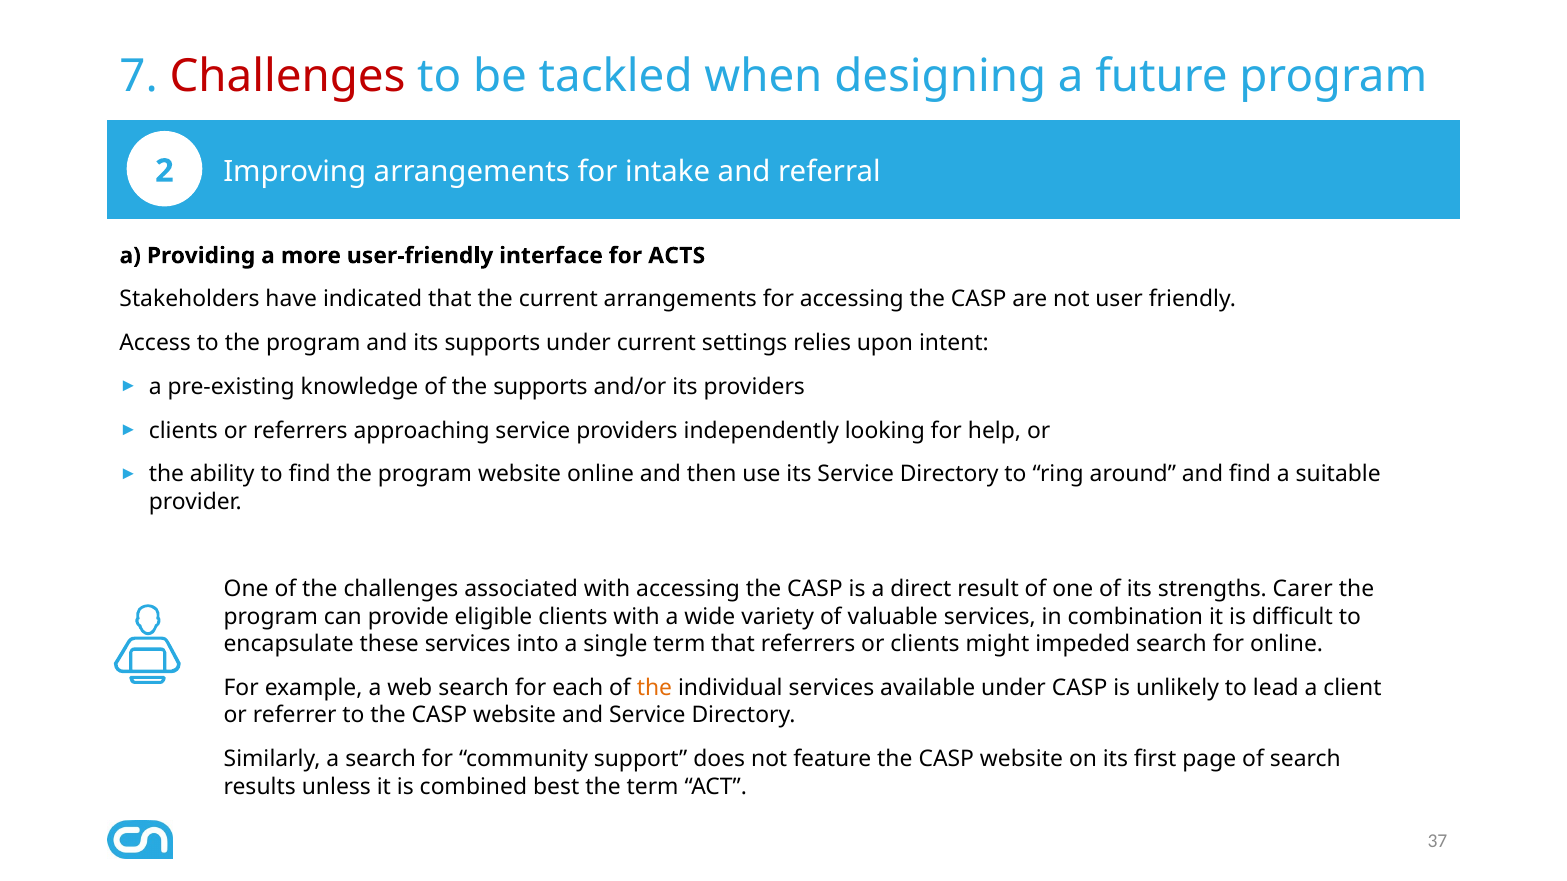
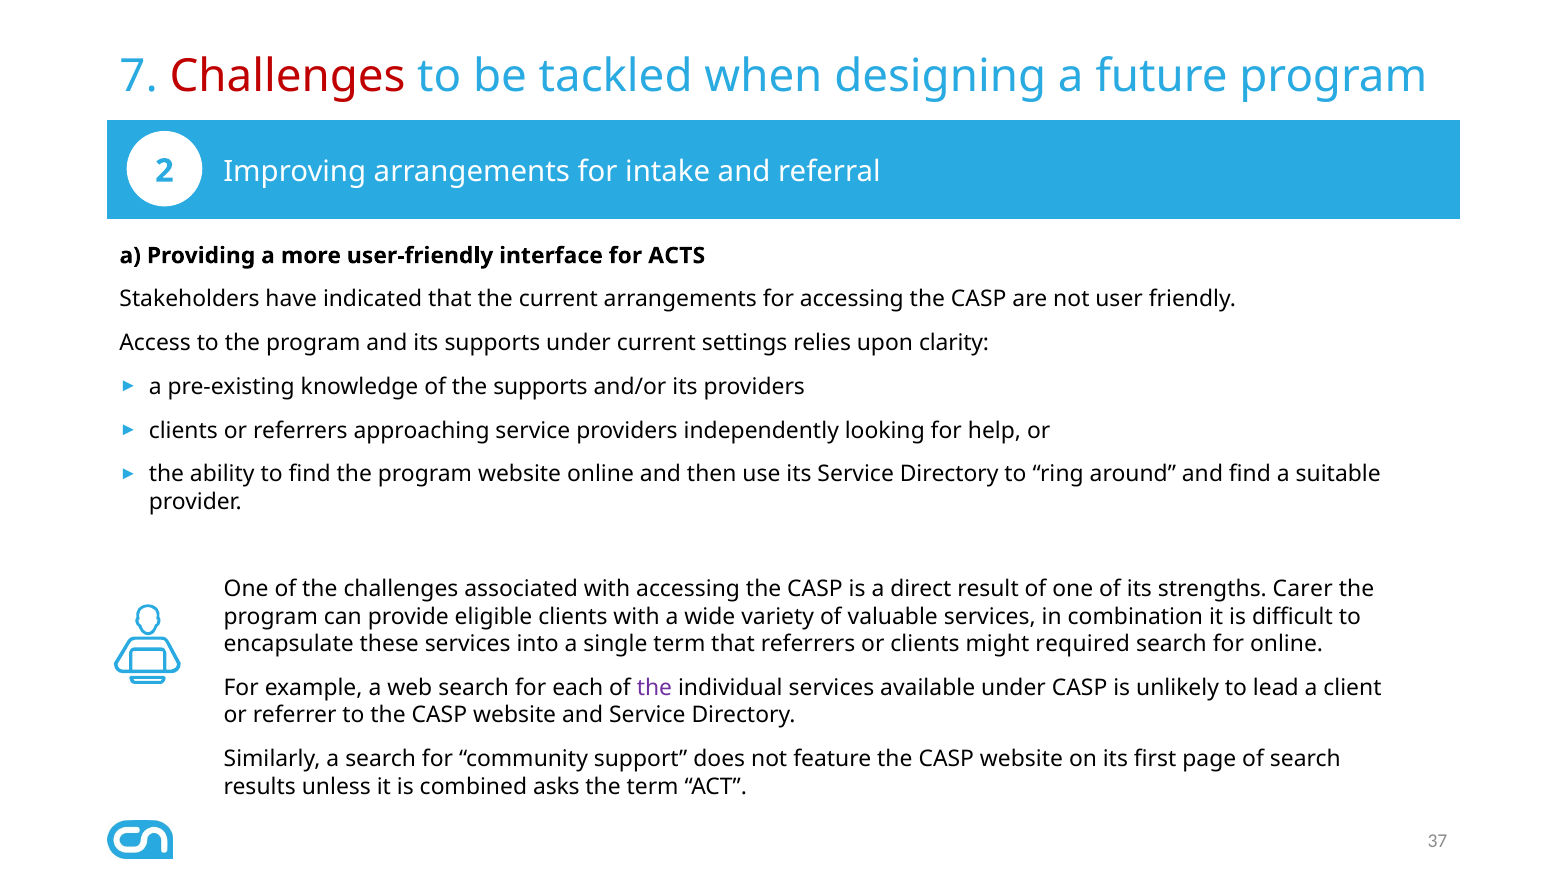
intent: intent -> clarity (954, 343)
impeded: impeded -> required (1083, 645)
the colour: orange -> purple (654, 688)
best: best -> asks (556, 787)
